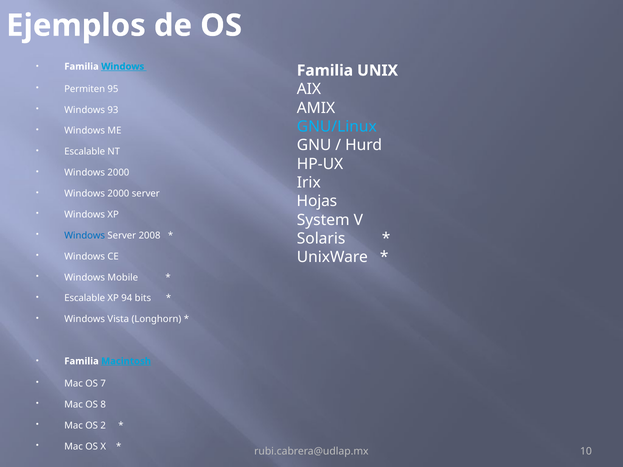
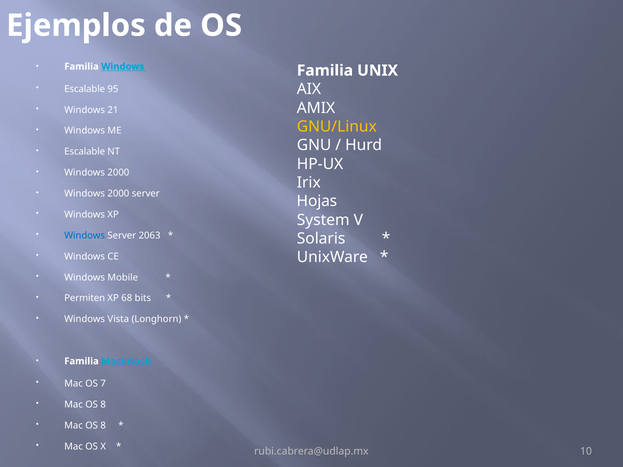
Permiten: Permiten -> Escalable (85, 89)
93: 93 -> 21 (113, 110)
GNU/Linux colour: light blue -> yellow (337, 127)
2008: 2008 -> 2063 (150, 236)
Escalable: Escalable -> Permiten (85, 298)
94: 94 -> 68 (127, 298)
2: 2 -> 8 (103, 426)
